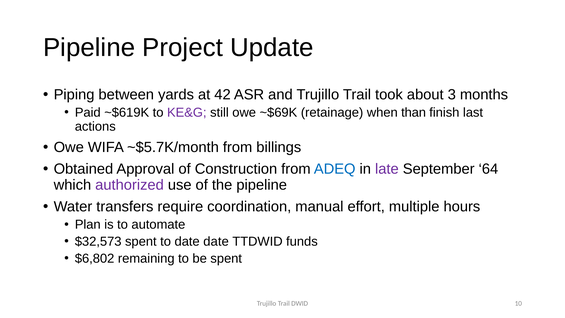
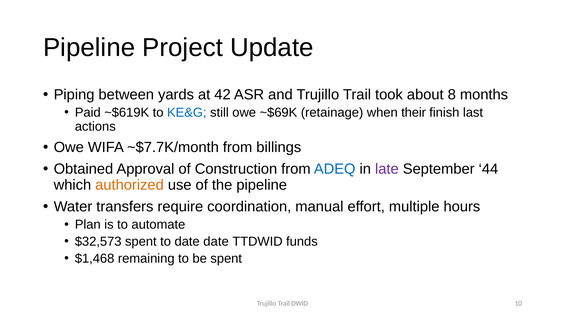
3: 3 -> 8 (452, 95)
KE&G colour: purple -> blue (187, 112)
than: than -> their (414, 112)
~$5.7K/month: ~$5.7K/month -> ~$7.7K/month (173, 147)
64: 64 -> 44 (488, 169)
authorized colour: purple -> orange (130, 185)
$6,802: $6,802 -> $1,468 (95, 258)
